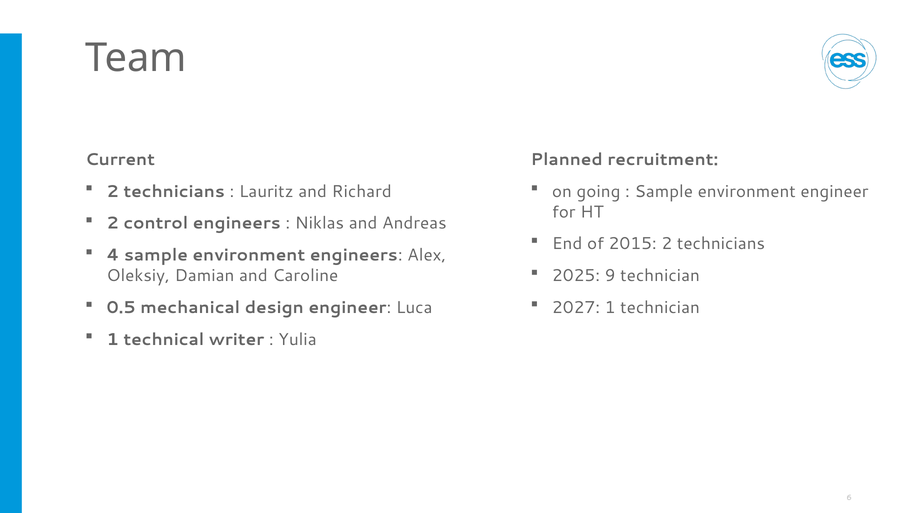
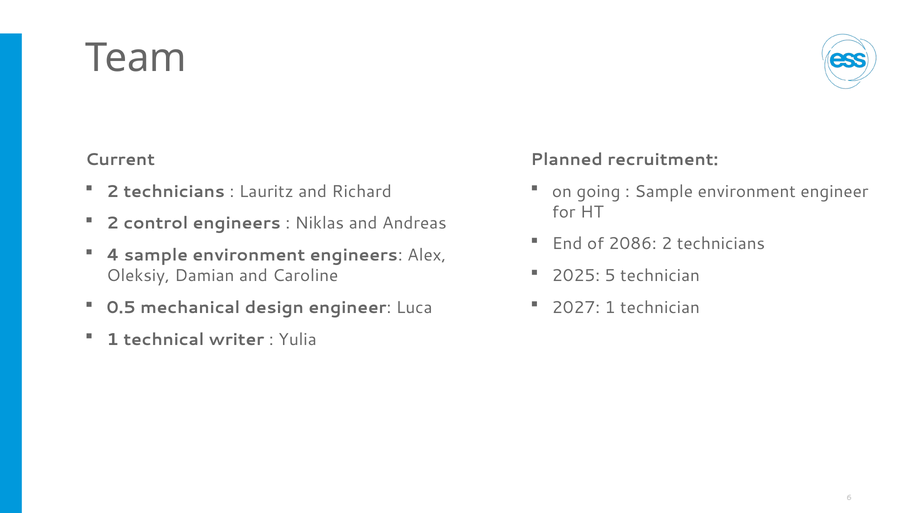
2015: 2015 -> 2086 (633, 244)
9: 9 -> 5 (610, 276)
